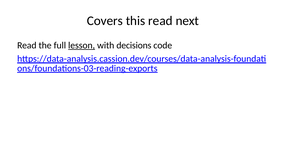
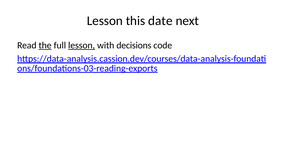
Covers: Covers -> Lesson (105, 21)
this read: read -> date (160, 21)
the underline: none -> present (45, 45)
